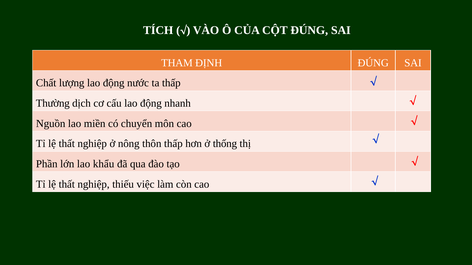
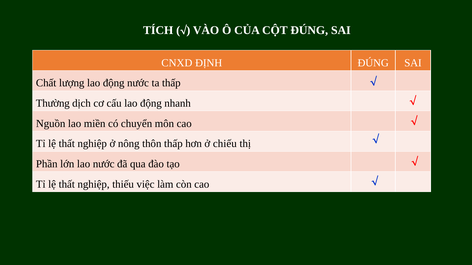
THAM: THAM -> CNXD (177, 63)
thống: thống -> chiếu (225, 144)
lao khẩu: khẩu -> nước (104, 164)
